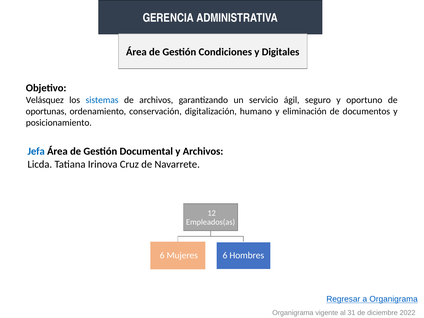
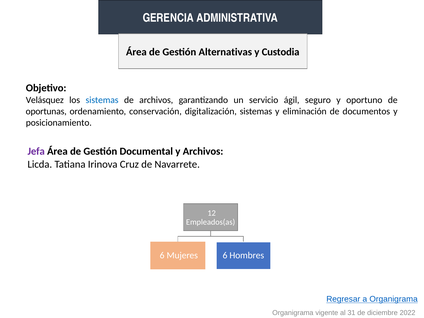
Condiciones: Condiciones -> Alternativas (225, 52)
Digitales: Digitales -> Custodia (281, 52)
digitalización humano: humano -> sistemas (256, 111)
Jefa colour: blue -> purple (36, 151)
